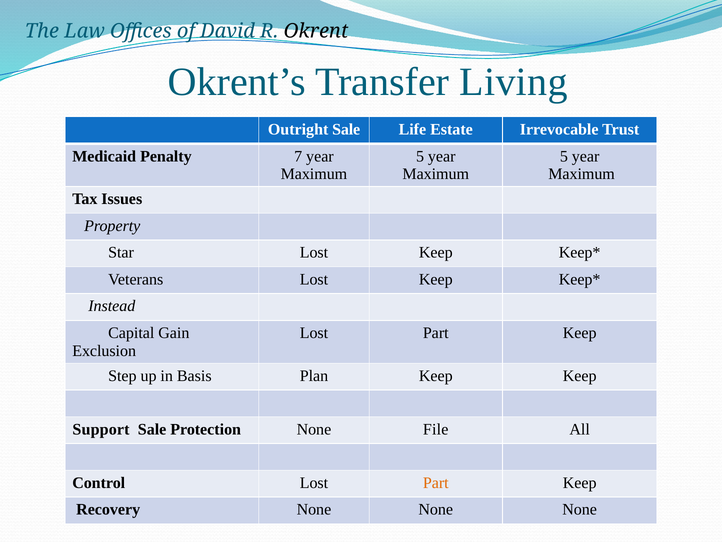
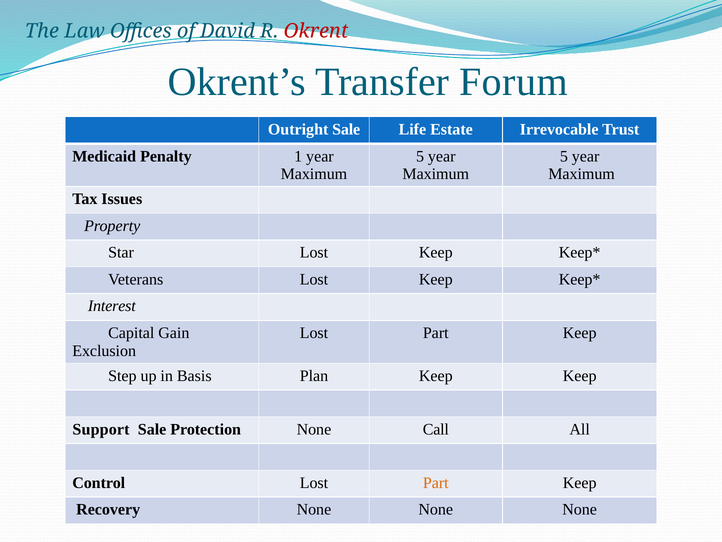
Okrent colour: black -> red (316, 31)
Living: Living -> Forum (514, 82)
7: 7 -> 1 (298, 156)
Instead: Instead -> Interest (112, 306)
File: File -> Call (436, 429)
